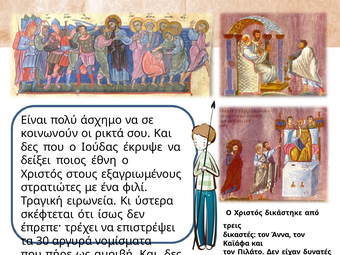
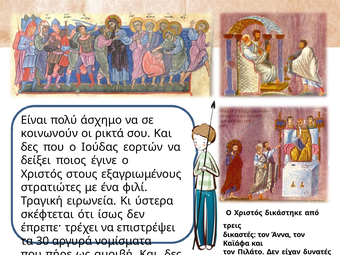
έκρυψε: έκρυψε -> εορτών (143, 147)
ποιος έθνη: έθνη -> έγινε (104, 160)
